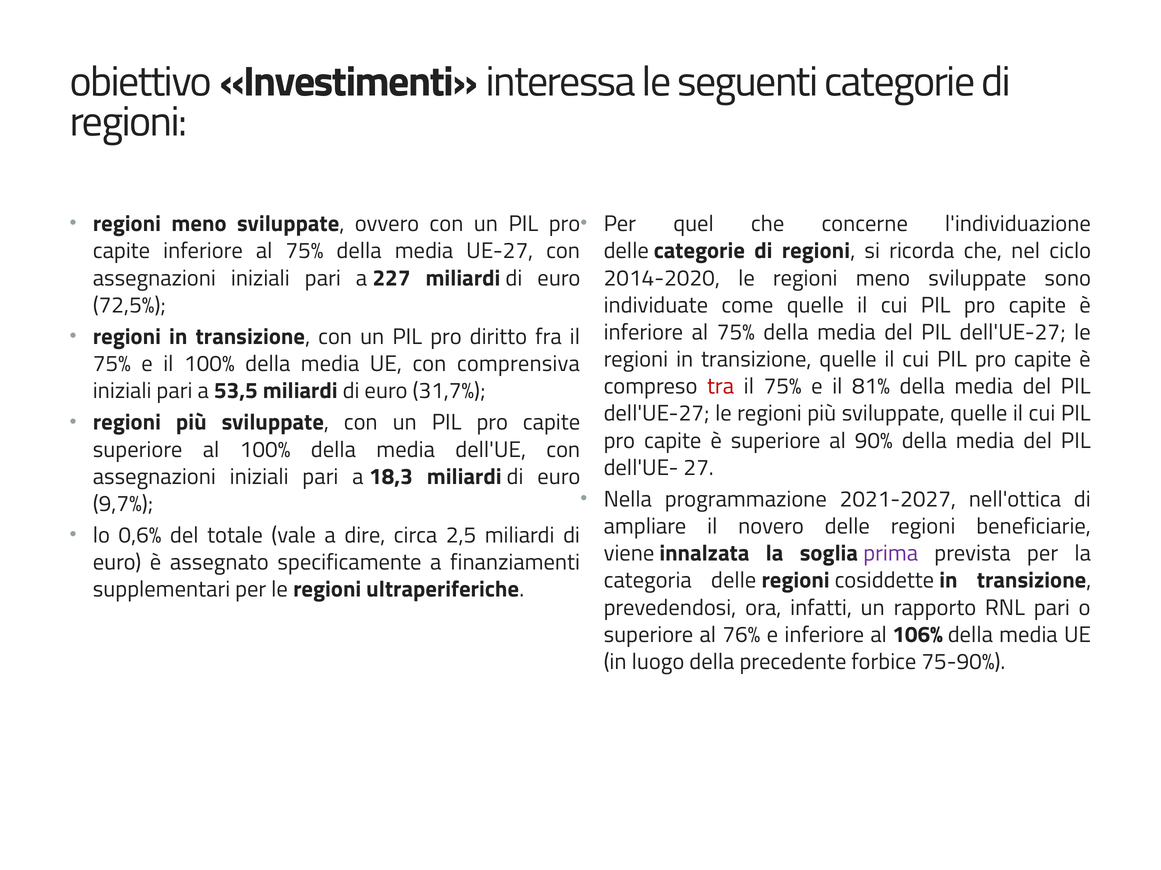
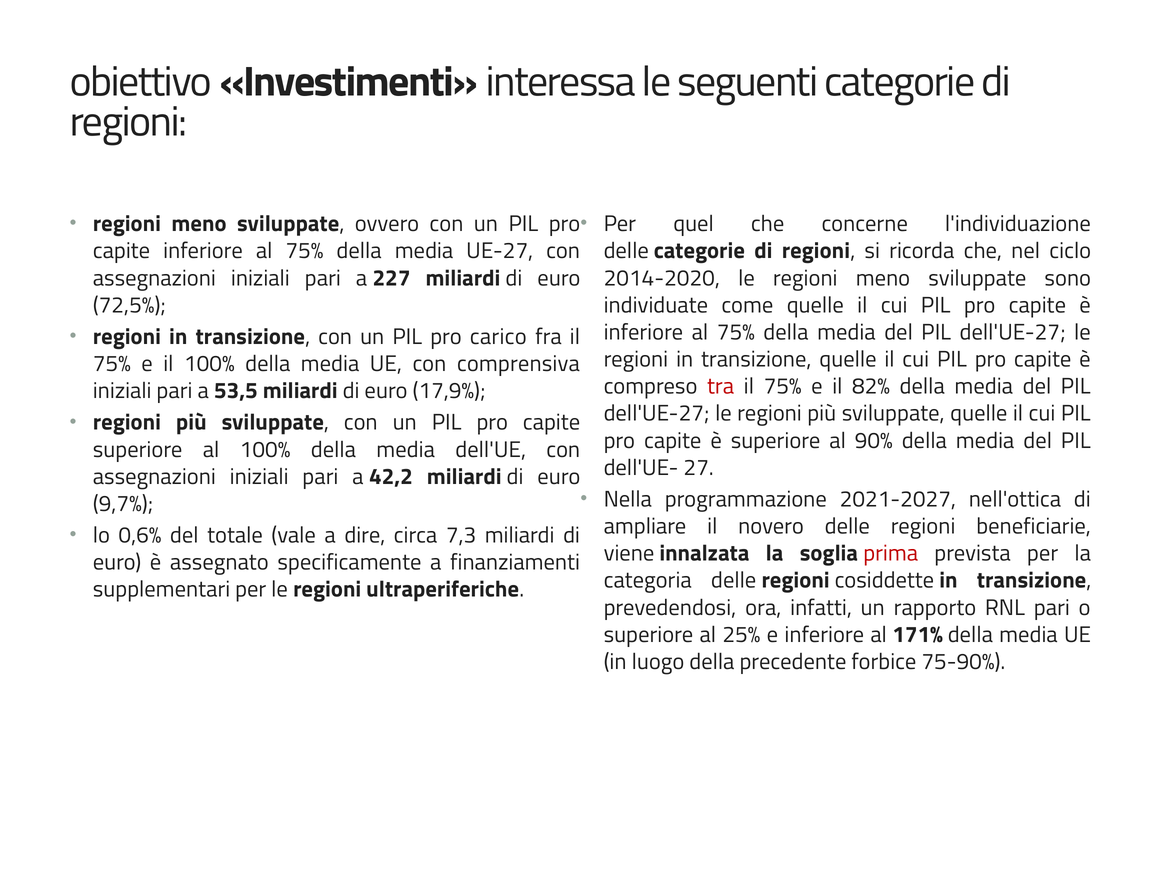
diritto: diritto -> carico (498, 337)
81%: 81% -> 82% (871, 387)
31,7%: 31,7% -> 17,9% (449, 391)
18,3: 18,3 -> 42,2 (391, 477)
2,5: 2,5 -> 7,3 (461, 536)
prima colour: purple -> red (891, 554)
76%: 76% -> 25% (741, 635)
106%: 106% -> 171% (918, 635)
